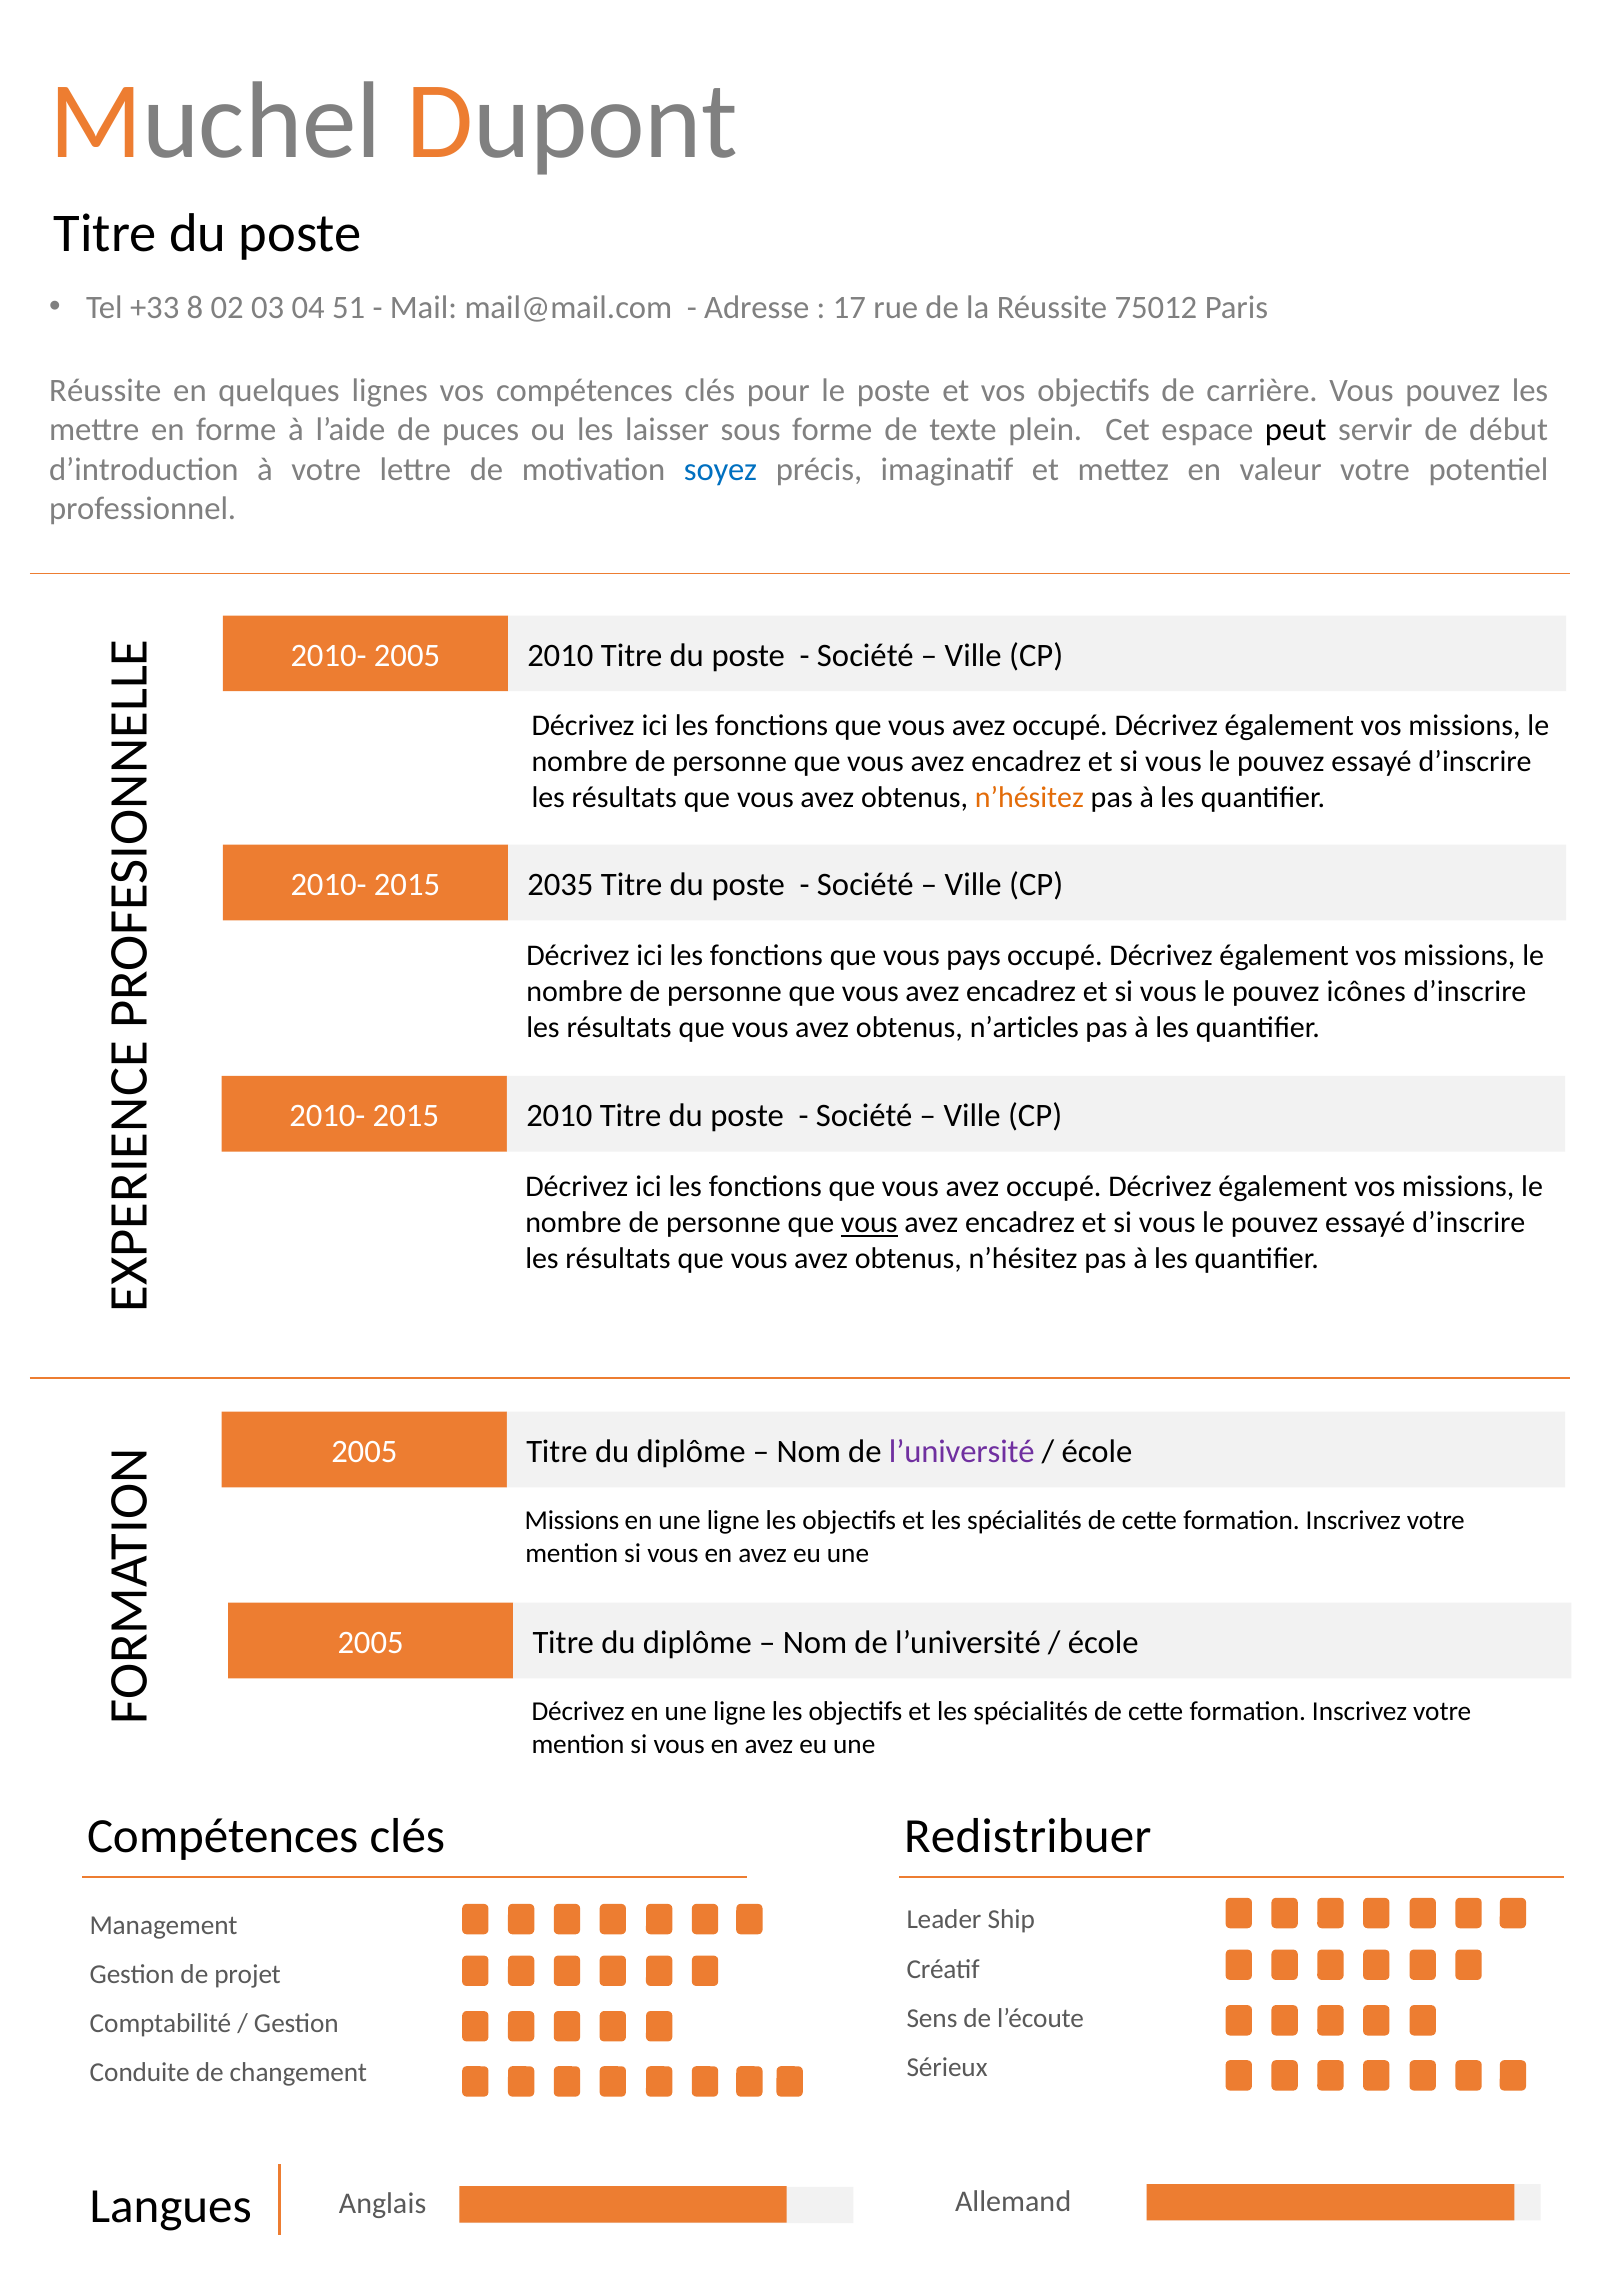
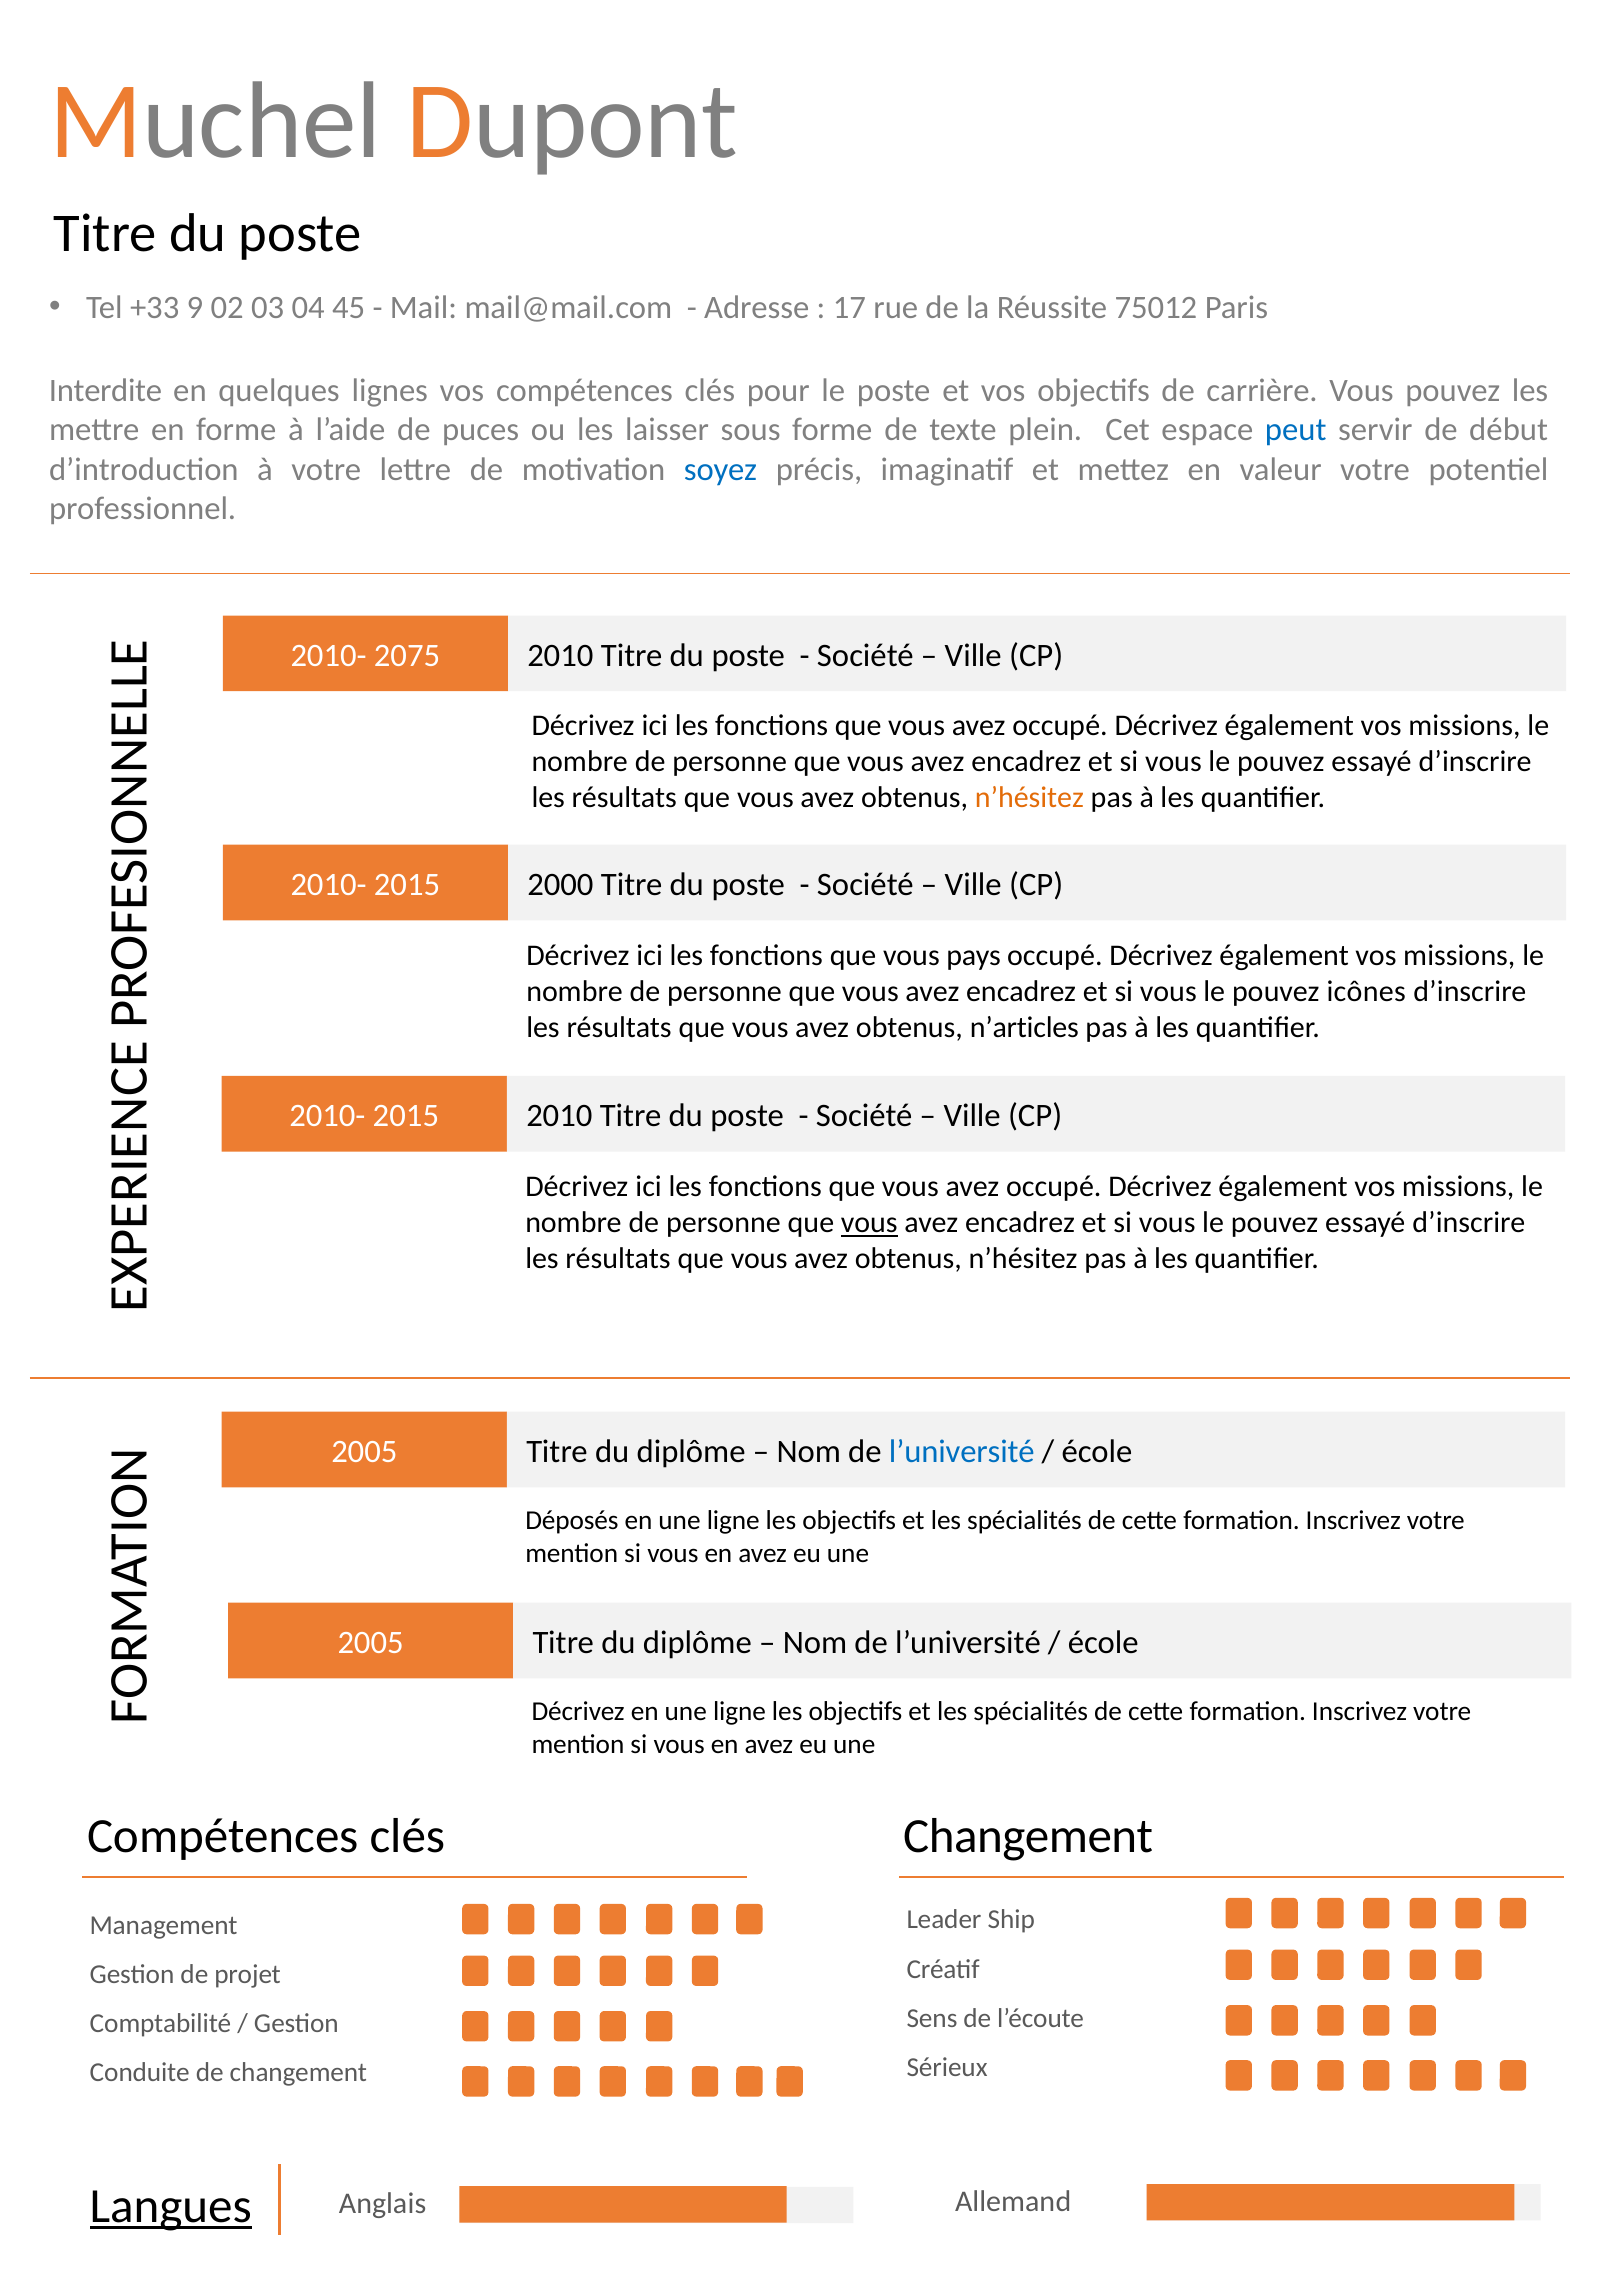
8: 8 -> 9 (195, 308)
51: 51 -> 45 (349, 308)
Réussite: Réussite -> Interdite (106, 391)
peut colour: black -> blue (1296, 430)
2010- 2005: 2005 -> 2075 (407, 656)
2035: 2035 -> 2000 (560, 885)
l’université colour: purple -> blue (962, 1452)
Missions: Missions -> Déposés (572, 1521)
Redistribuer: Redistribuer -> Changement (1028, 1837)
Langues underline: none -> present (171, 2207)
